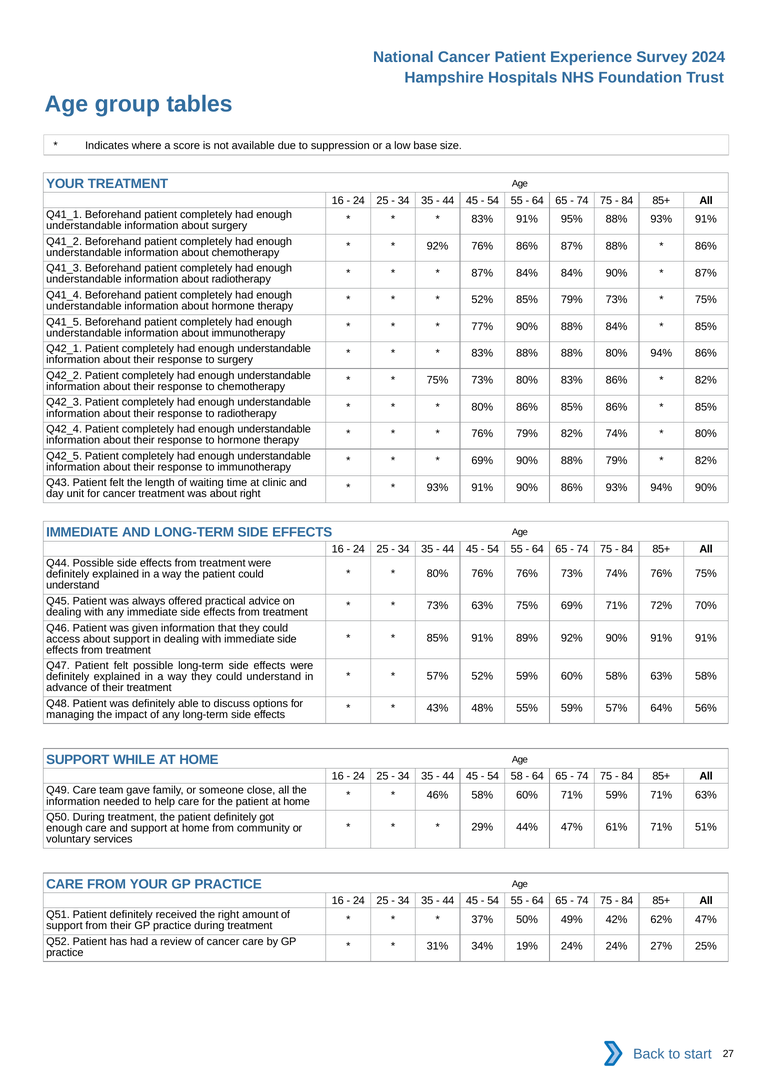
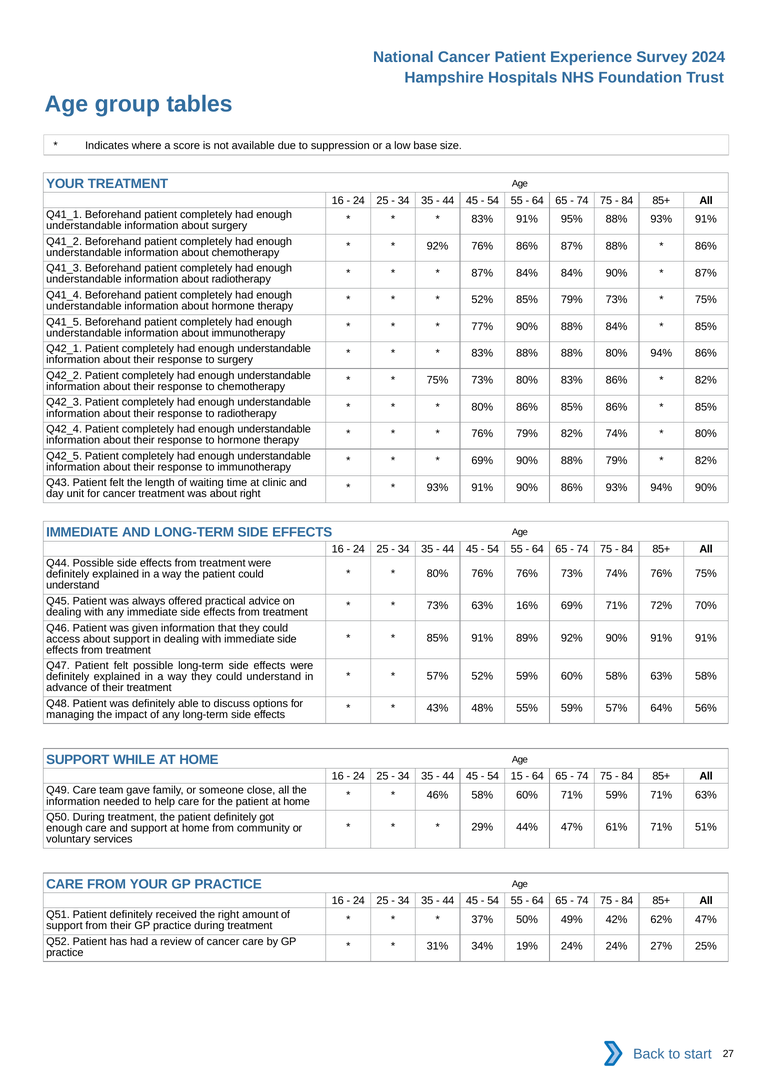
63% 75%: 75% -> 16% (527, 606)
58: 58 -> 15 (517, 776)
